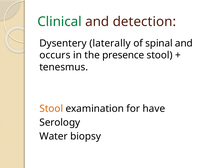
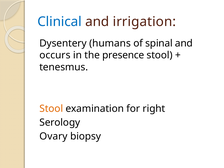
Clinical colour: green -> blue (60, 22)
detection: detection -> irrigation (144, 22)
laterally: laterally -> humans (110, 43)
have: have -> right (154, 109)
Water: Water -> Ovary (53, 136)
